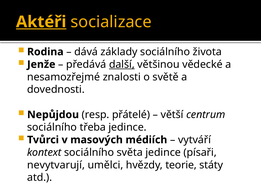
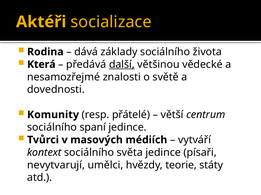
Aktéři underline: present -> none (41, 22)
Jenže: Jenže -> Která (41, 65)
Nepůjdou: Nepůjdou -> Komunity (53, 115)
třeba: třeba -> spaní (93, 128)
